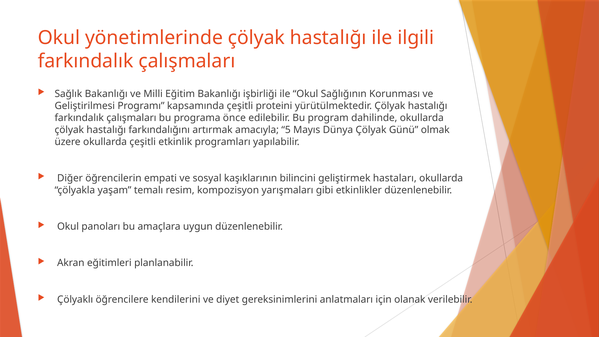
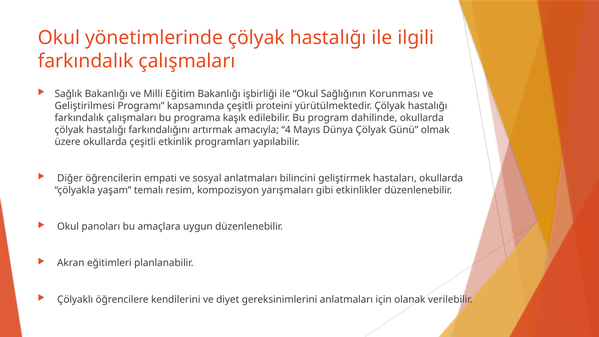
önce: önce -> kaşık (234, 118)
5: 5 -> 4 (286, 130)
sosyal kaşıklarının: kaşıklarının -> anlatmaları (251, 178)
